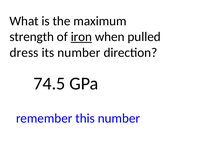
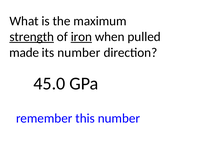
strength underline: none -> present (32, 37)
dress: dress -> made (24, 52)
74.5: 74.5 -> 45.0 (49, 83)
